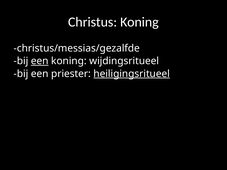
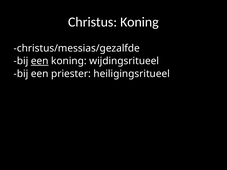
heiligingsritueel underline: present -> none (132, 74)
